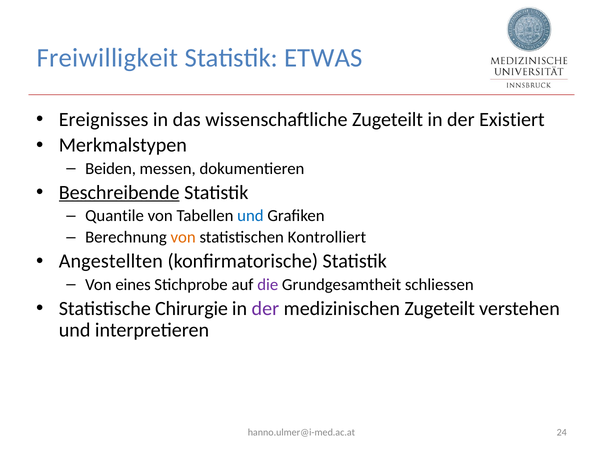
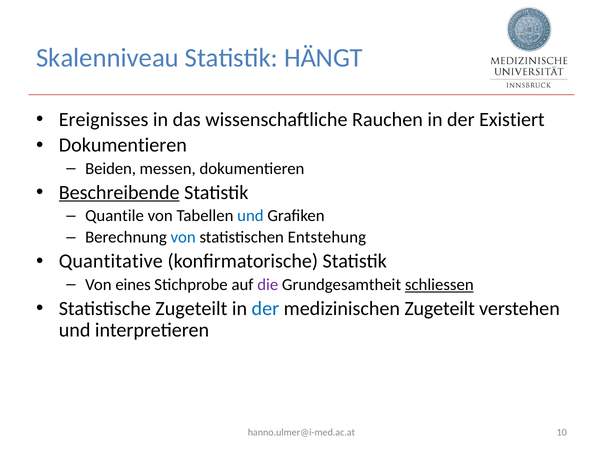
Freiwilligkeit: Freiwilligkeit -> Skalenniveau (108, 58)
ETWAS: ETWAS -> HÄNGT (323, 58)
wissenschaftliche Zugeteilt: Zugeteilt -> Rauchen (387, 119)
Merkmalstypen: Merkmalstypen -> Dokumentieren (123, 145)
von colour: orange -> blue (183, 237)
Kontrolliert: Kontrolliert -> Entstehung (327, 237)
Angestellten: Angestellten -> Quantitative (111, 261)
schliessen underline: none -> present (439, 284)
Statistische Chirurgie: Chirurgie -> Zugeteilt (191, 308)
der colour: purple -> blue (265, 308)
24: 24 -> 10 (562, 432)
